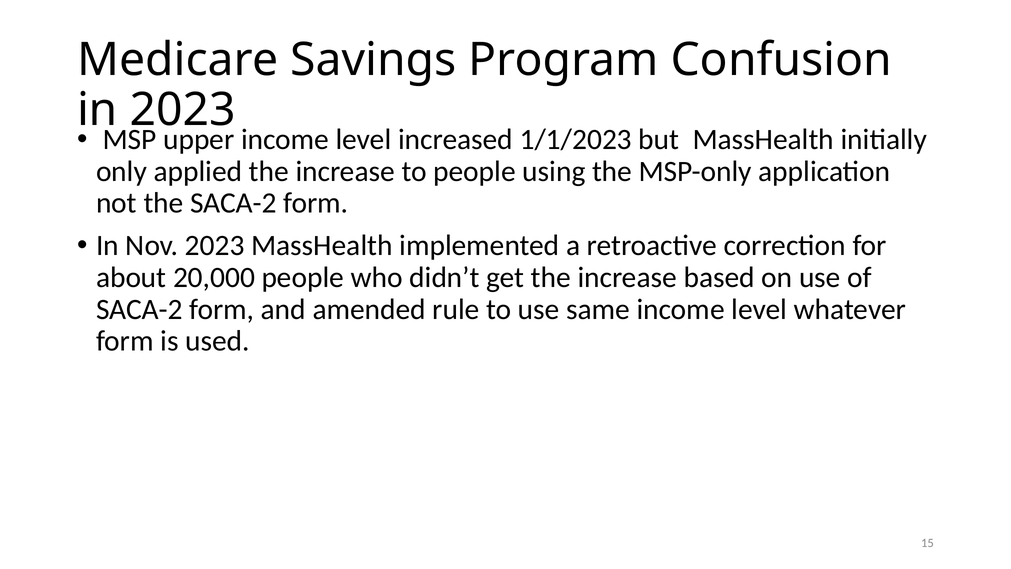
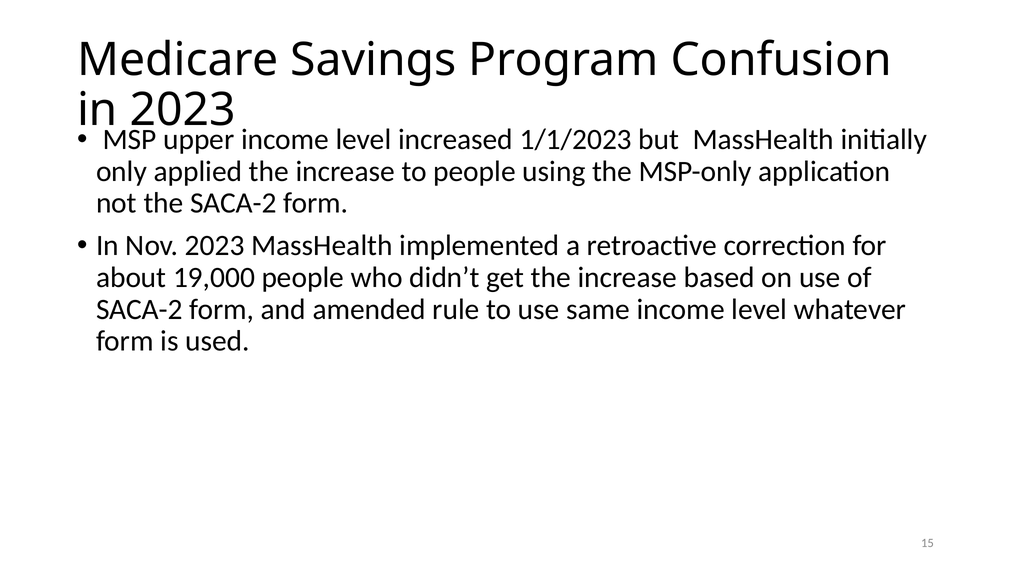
20,000: 20,000 -> 19,000 (214, 277)
